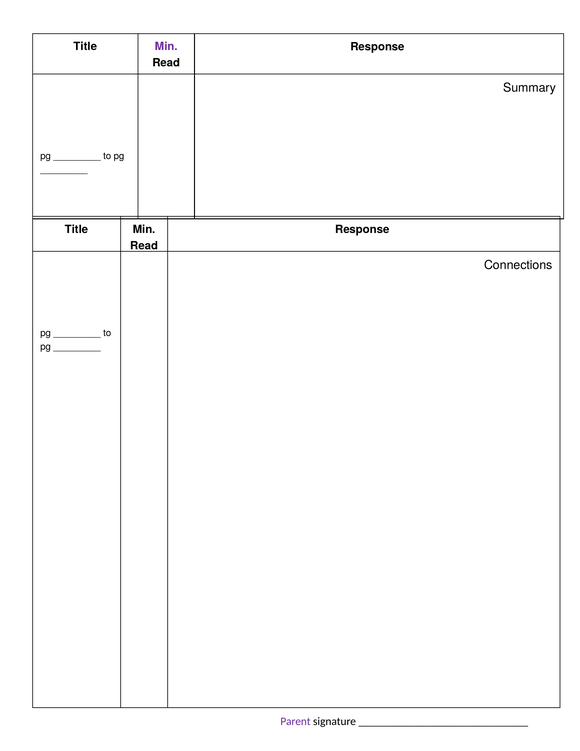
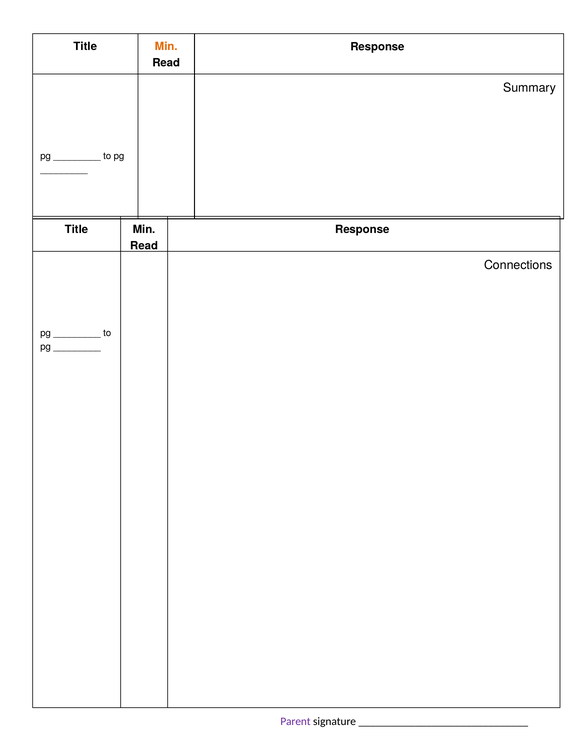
Min colour: purple -> orange (166, 46)
